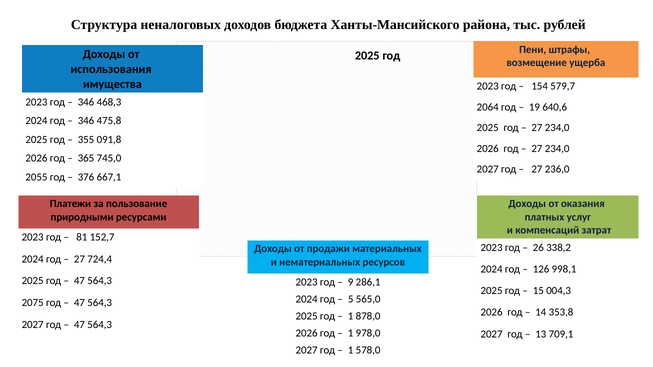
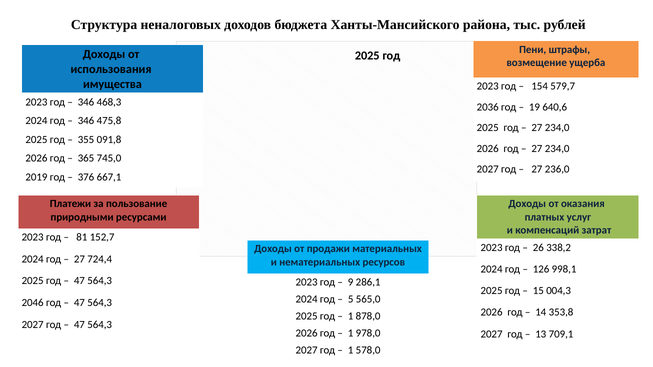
2064: 2064 -> 2036 (488, 107)
2055: 2055 -> 2019 (36, 177)
2075: 2075 -> 2046 (33, 303)
